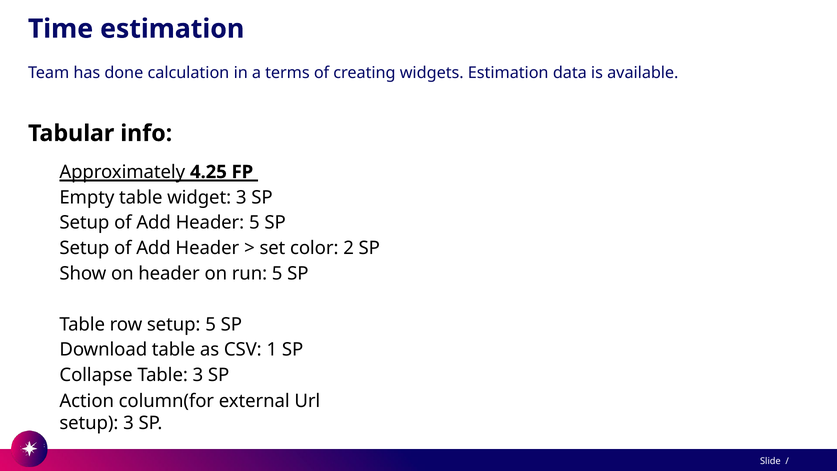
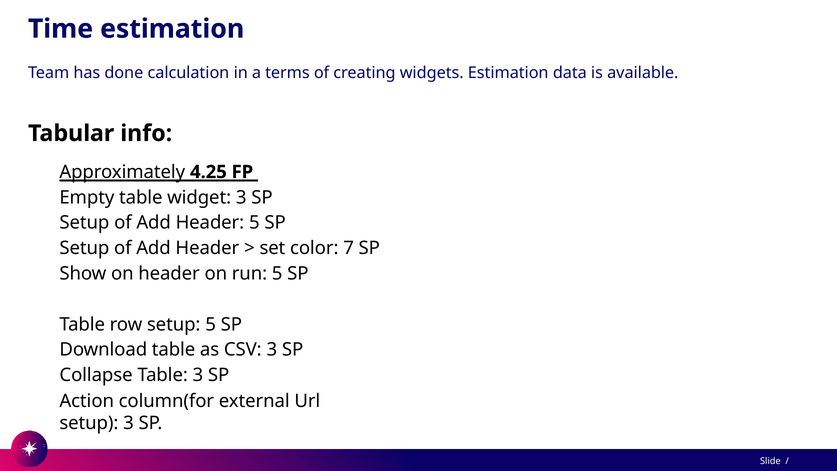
2: 2 -> 7 (349, 248)
CSV 1: 1 -> 3 (272, 350)
